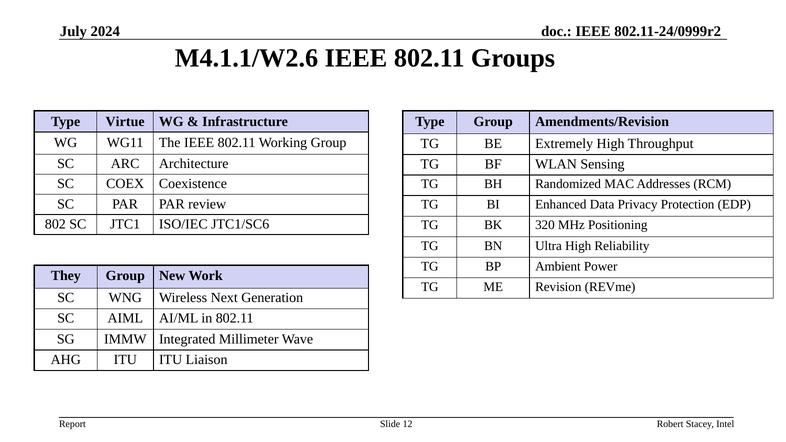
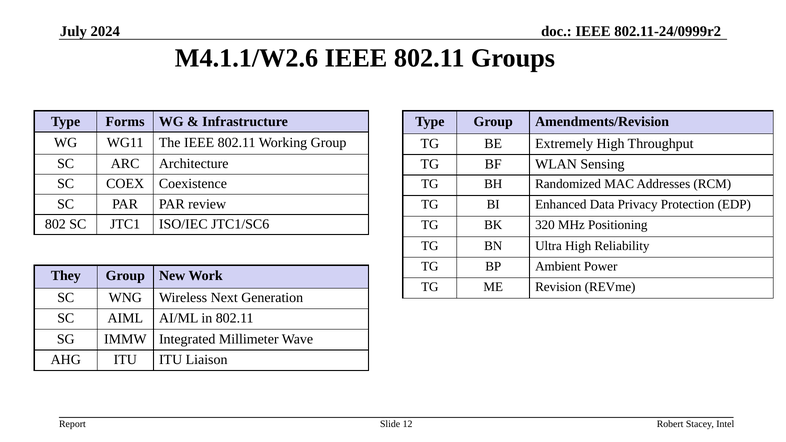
Virtue: Virtue -> Forms (125, 122)
